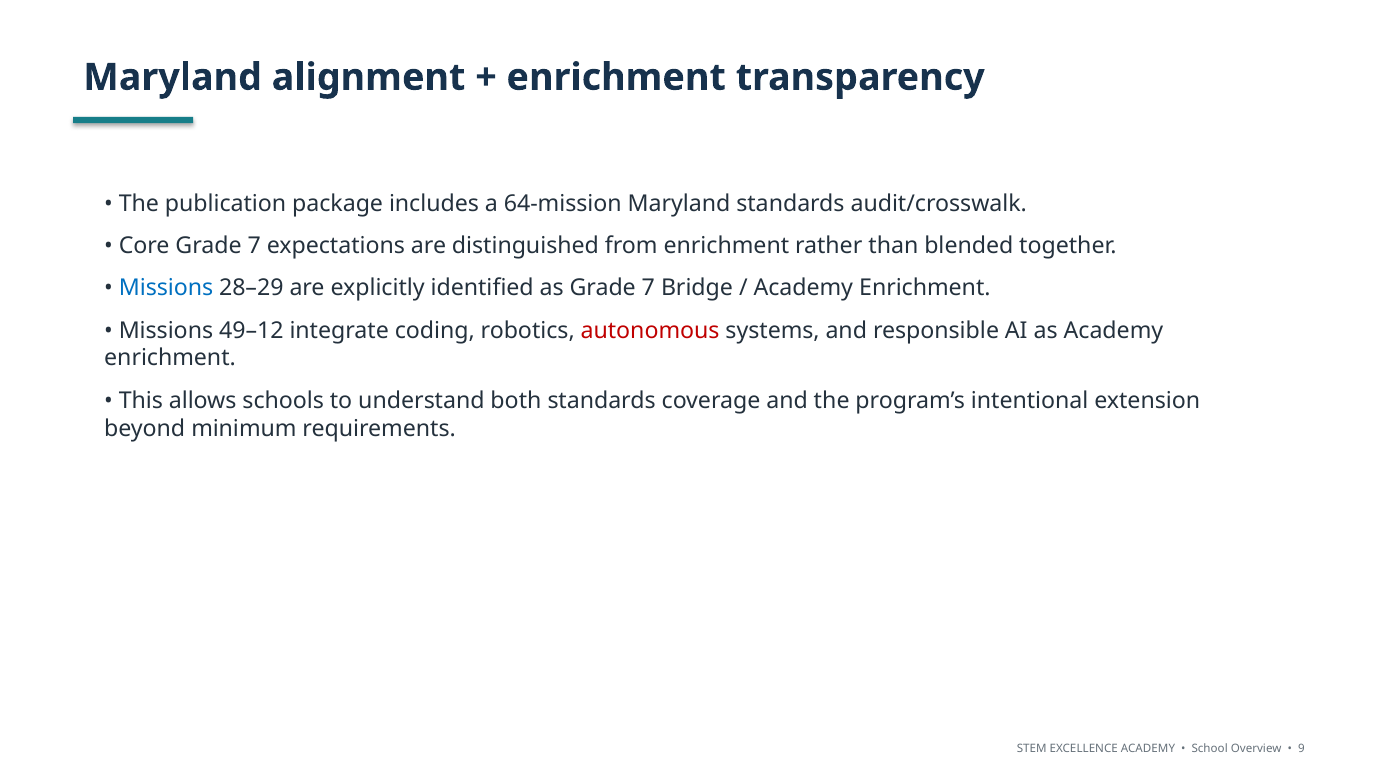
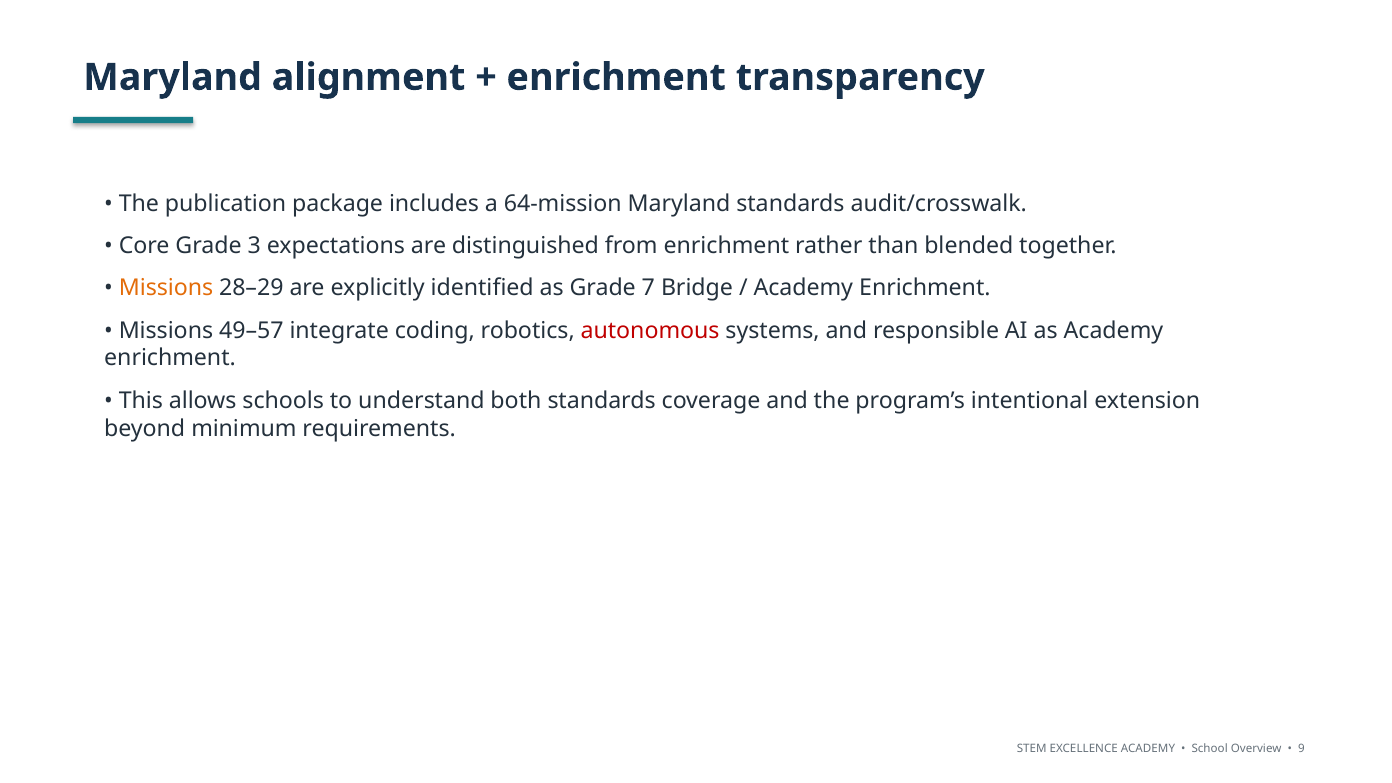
Core Grade 7: 7 -> 3 (254, 246)
Missions colour: blue -> orange (166, 288)
49–12: 49–12 -> 49–57 (251, 330)
